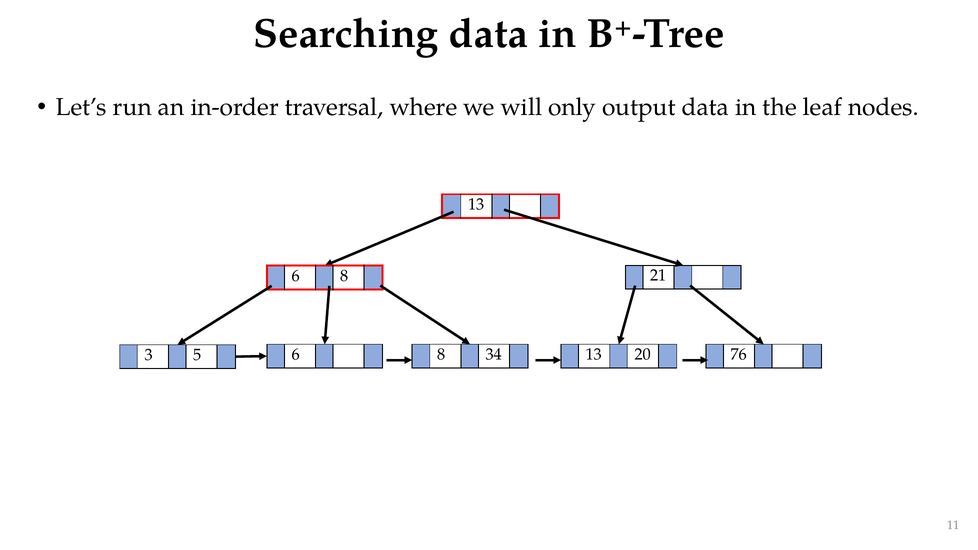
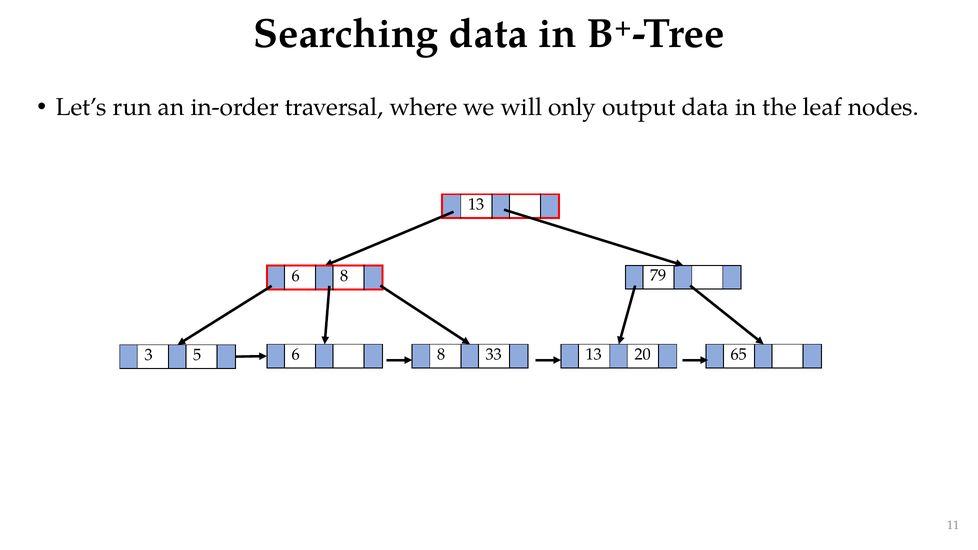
21: 21 -> 79 (659, 276)
34: 34 -> 33 (494, 354)
76: 76 -> 65 (739, 354)
